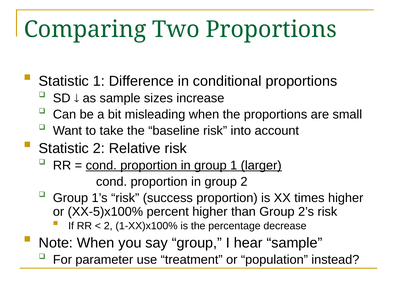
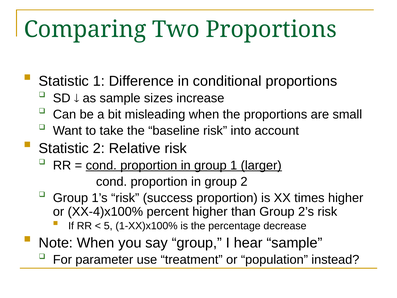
XX-5)x100%: XX-5)x100% -> XX-4)x100% (105, 211)
2: 2 -> 5 (108, 226)
